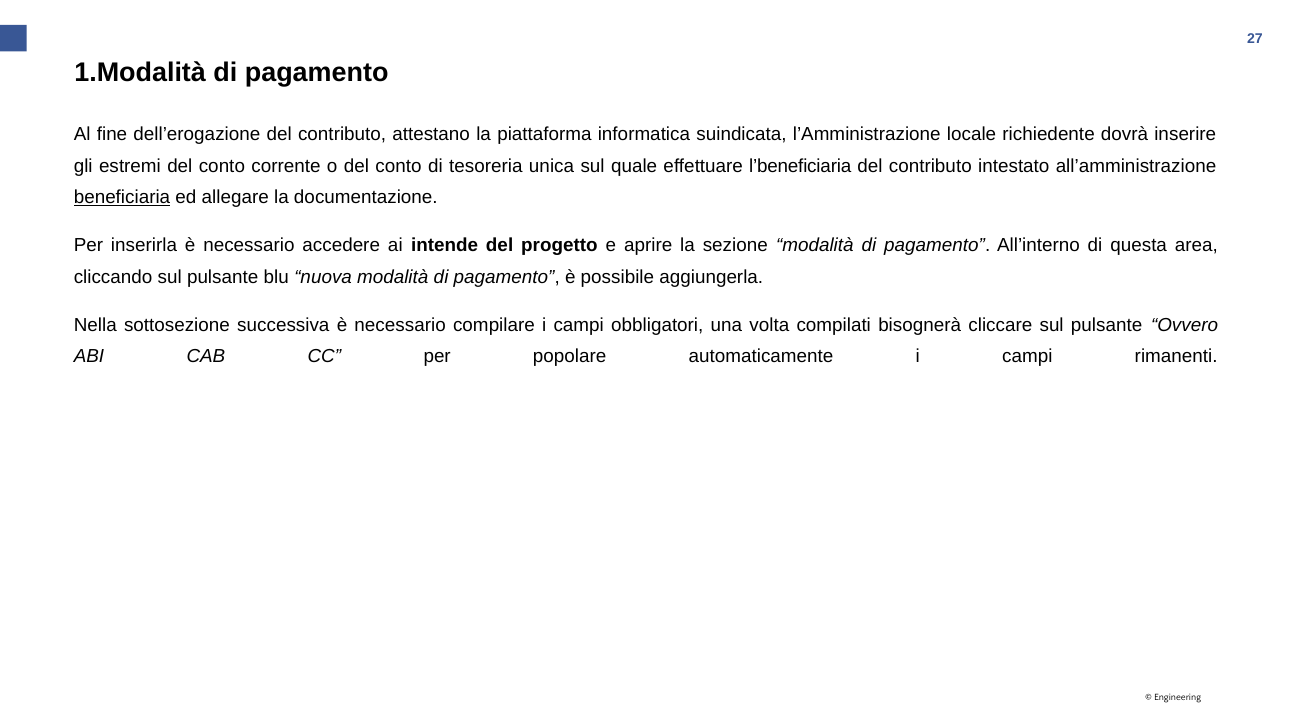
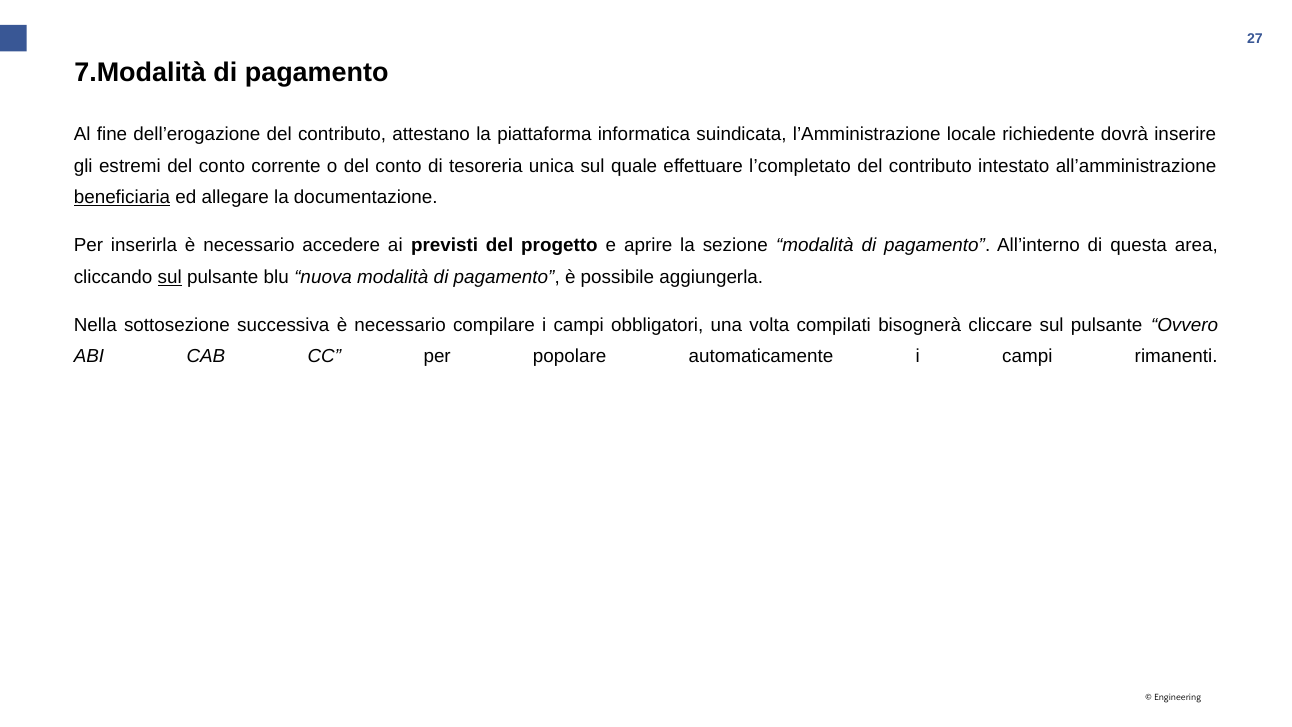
1.Modalità: 1.Modalità -> 7.Modalità (140, 73)
l’beneficiaria: l’beneficiaria -> l’completato (800, 166)
intende: intende -> previsti (445, 245)
sul underline: none -> present (170, 277)
